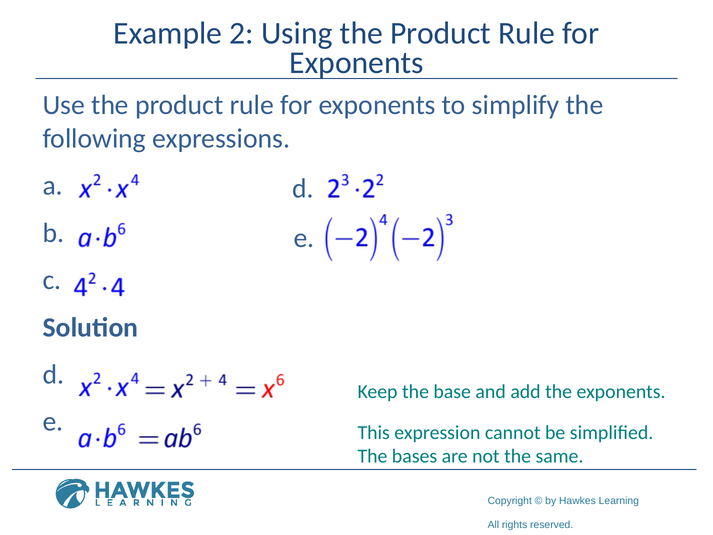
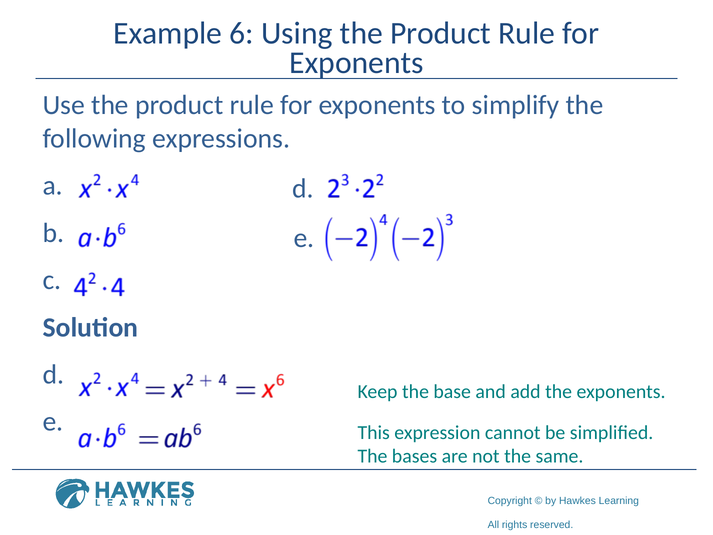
2: 2 -> 6 (242, 33)
